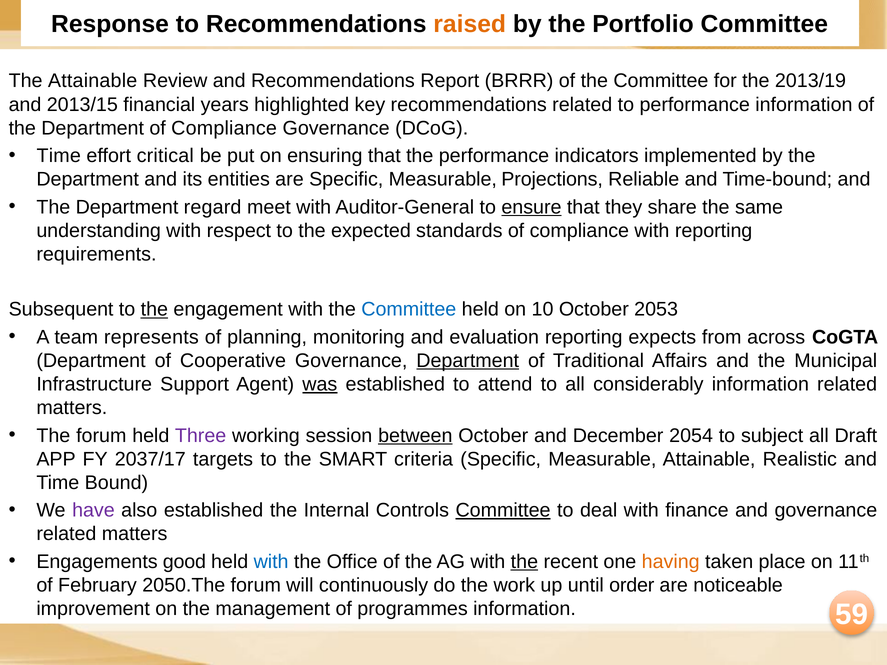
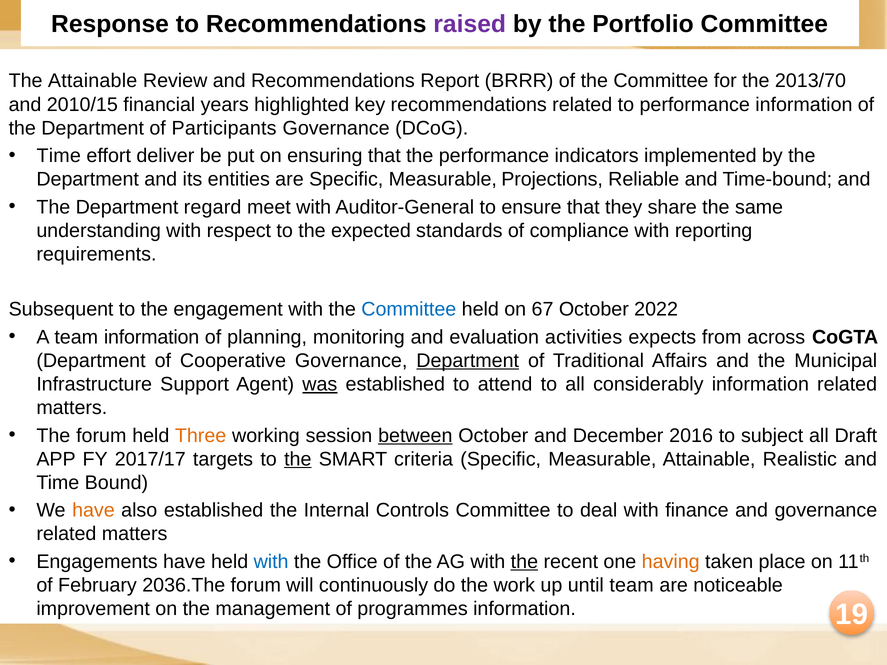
raised colour: orange -> purple (470, 24)
2013/19: 2013/19 -> 2013/70 (810, 81)
2013/15: 2013/15 -> 2010/15 (82, 105)
Department of Compliance: Compliance -> Participants (224, 128)
critical: critical -> deliver (165, 156)
ensure underline: present -> none (531, 207)
the underline: present -> none (154, 310)
10: 10 -> 67 (543, 310)
2053: 2053 -> 2022 (656, 310)
team represents: represents -> information (152, 337)
evaluation reporting: reporting -> activities (584, 337)
Three colour: purple -> orange (201, 436)
2054: 2054 -> 2016 (691, 436)
2037/17: 2037/17 -> 2017/17 (150, 459)
the underline: none -> present (298, 459)
have colour: purple -> orange (93, 511)
Committee underline: present -> none (503, 511)
Engagements good: good -> have (184, 562)
2050.The: 2050.The -> 2036.The (184, 585)
until order: order -> team (632, 585)
59: 59 -> 19 (852, 615)
